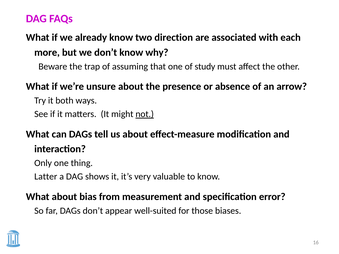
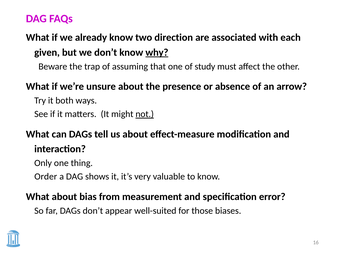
more: more -> given (47, 52)
why underline: none -> present (157, 52)
Latter: Latter -> Order (46, 177)
